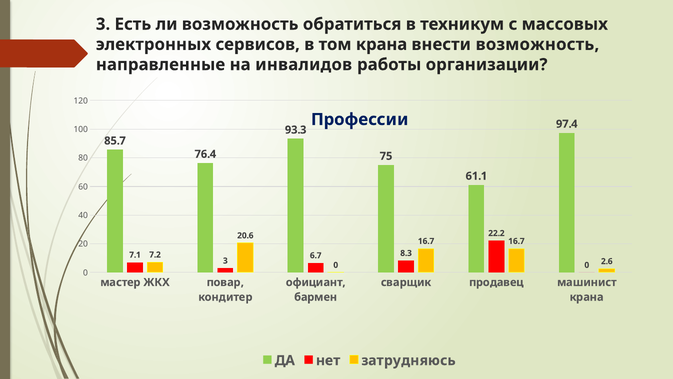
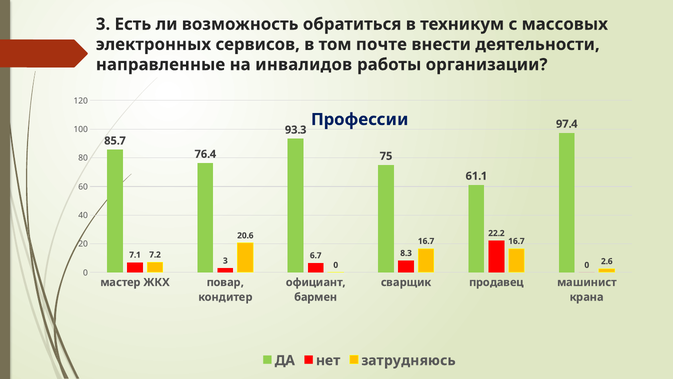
том крана: крана -> почте (381, 44)
внести возможность: возможность -> деятельности (538, 44)
